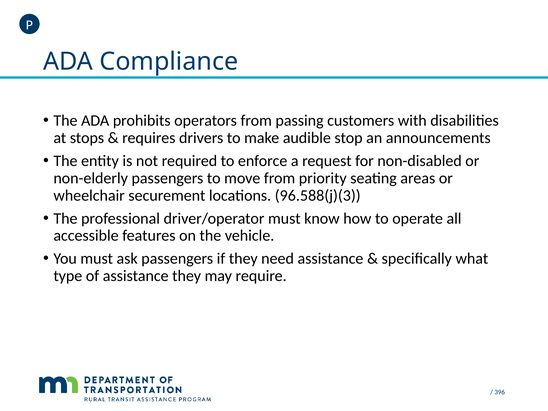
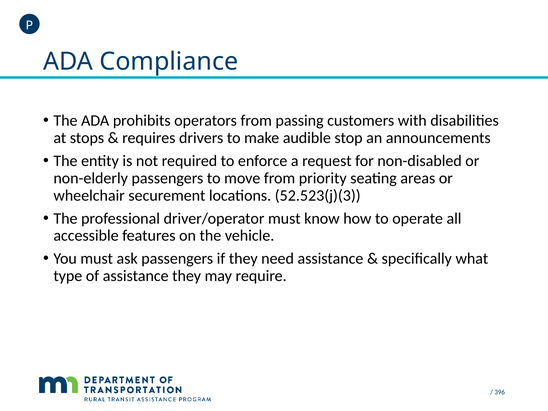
96.588(j)(3: 96.588(j)(3 -> 52.523(j)(3 (318, 195)
